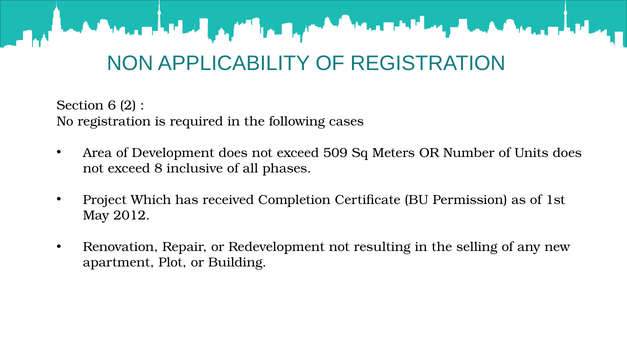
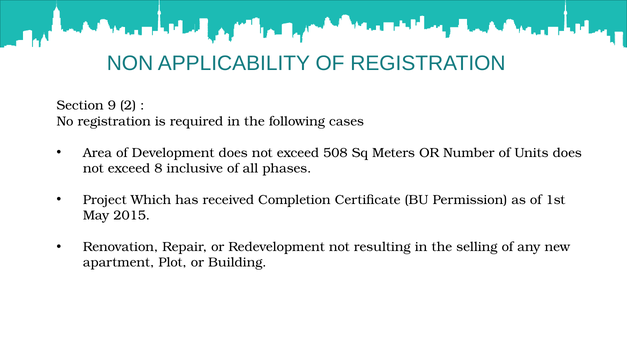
6: 6 -> 9 (112, 106)
509: 509 -> 508 (335, 153)
2012: 2012 -> 2015 (132, 215)
